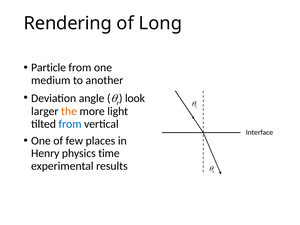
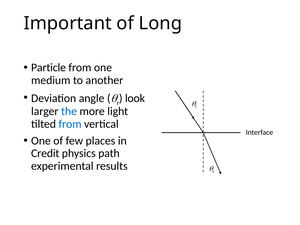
Rendering: Rendering -> Important (68, 23)
the colour: orange -> blue (69, 111)
Henry: Henry -> Credit (45, 153)
time: time -> path (109, 153)
